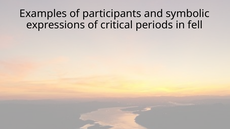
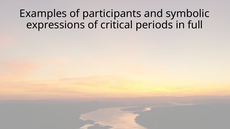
fell: fell -> full (195, 25)
